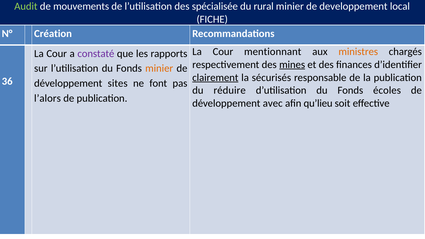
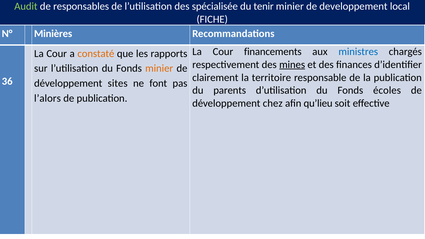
mouvements: mouvements -> responsables (81, 6)
rural: rural -> tenir (264, 6)
Création: Création -> Minières (53, 34)
mentionnant: mentionnant -> financements (273, 52)
ministres colour: orange -> blue (358, 52)
constaté colour: purple -> orange (96, 54)
clairement underline: present -> none (215, 78)
sécurisés: sécurisés -> territoire (271, 78)
réduire: réduire -> parents (230, 91)
avec: avec -> chez (273, 103)
